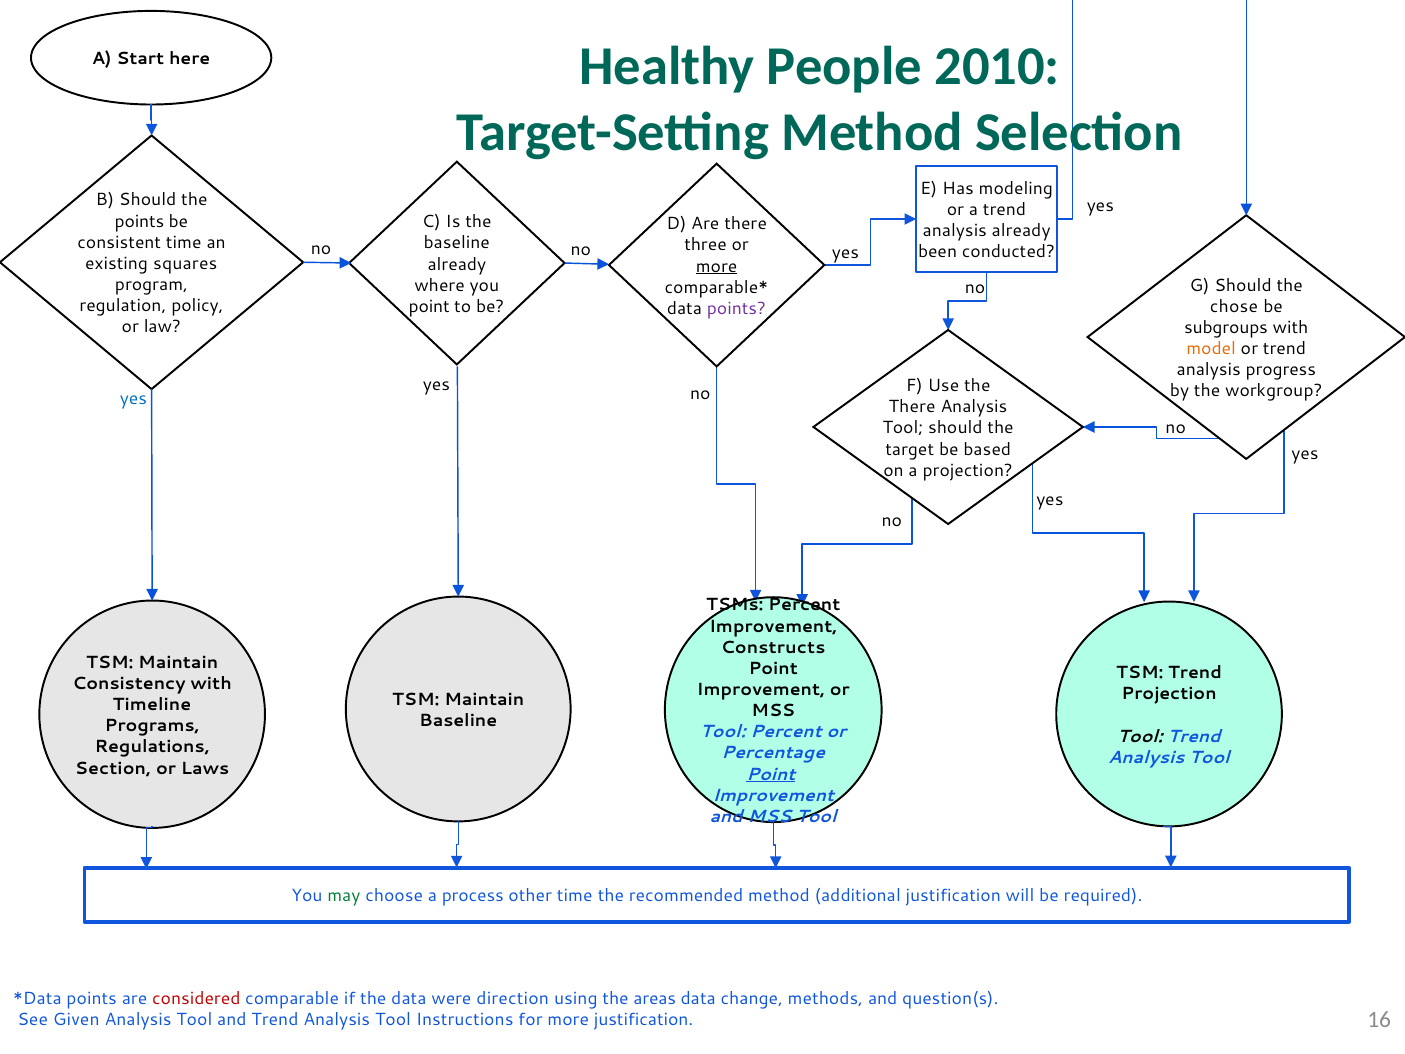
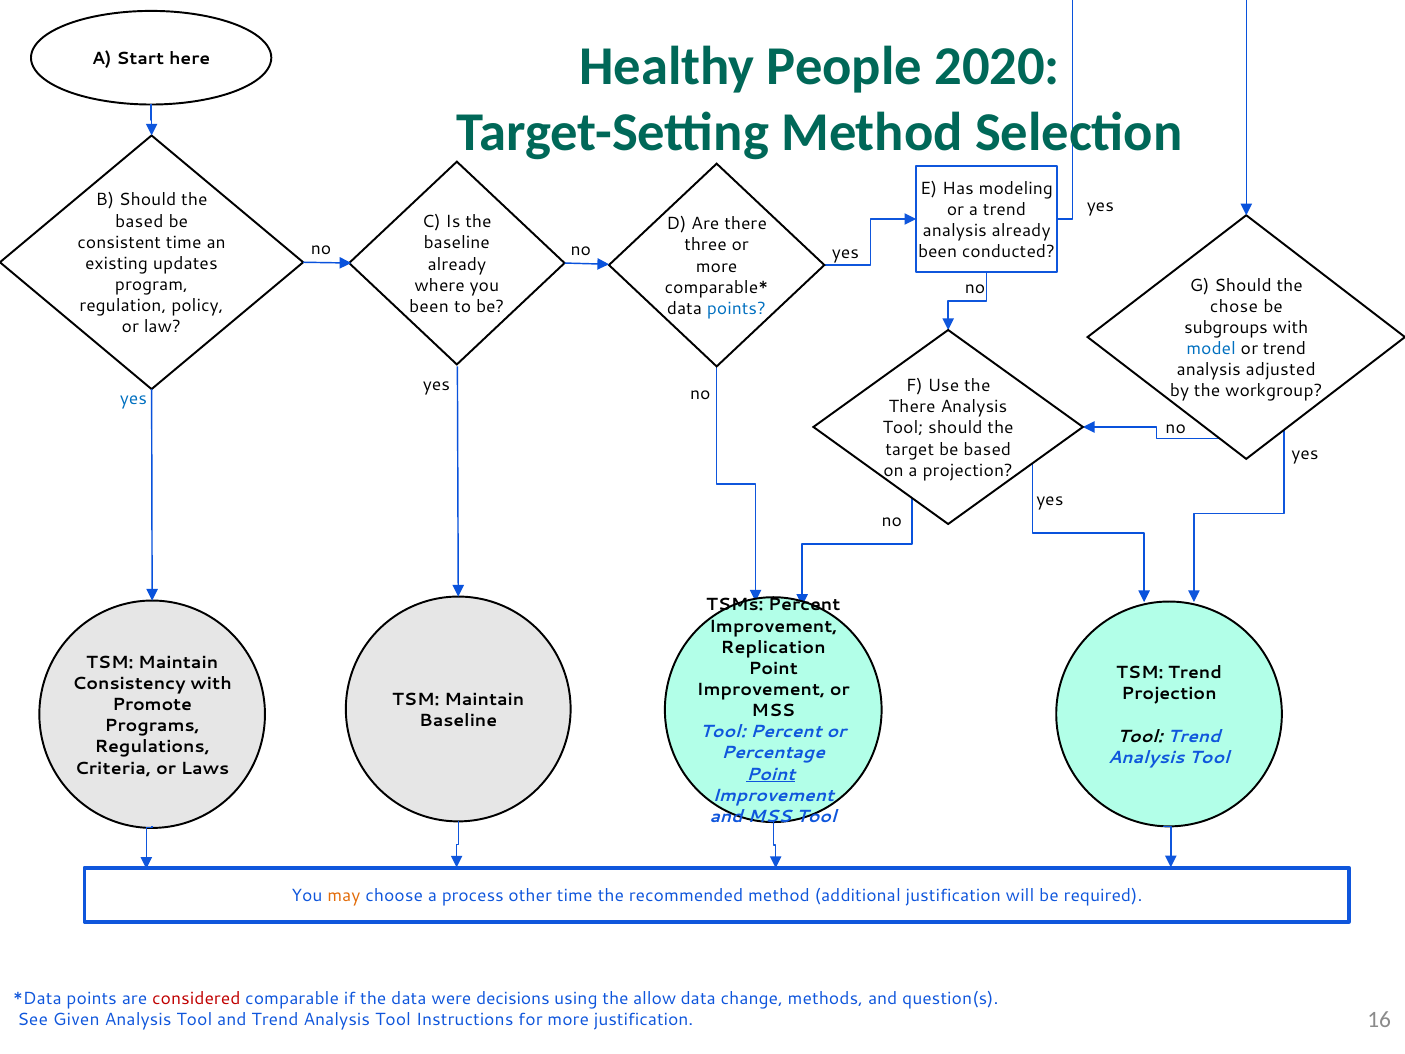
2010: 2010 -> 2020 (997, 67)
points: points -> based (139, 221)
squares: squares -> updates (185, 263)
more underline: present -> none (717, 266)
point: point -> been (429, 306)
points colour: purple -> blue (736, 308)
model colour: orange -> blue (1211, 349)
progress: progress -> adjusted (1281, 370)
Constructs: Constructs -> Replication (773, 647)
Timeline: Timeline -> Promote (152, 705)
Section: Section -> Criteria (113, 768)
may colour: green -> orange (344, 896)
direction: direction -> decisions (513, 998)
areas: areas -> allow (655, 998)
